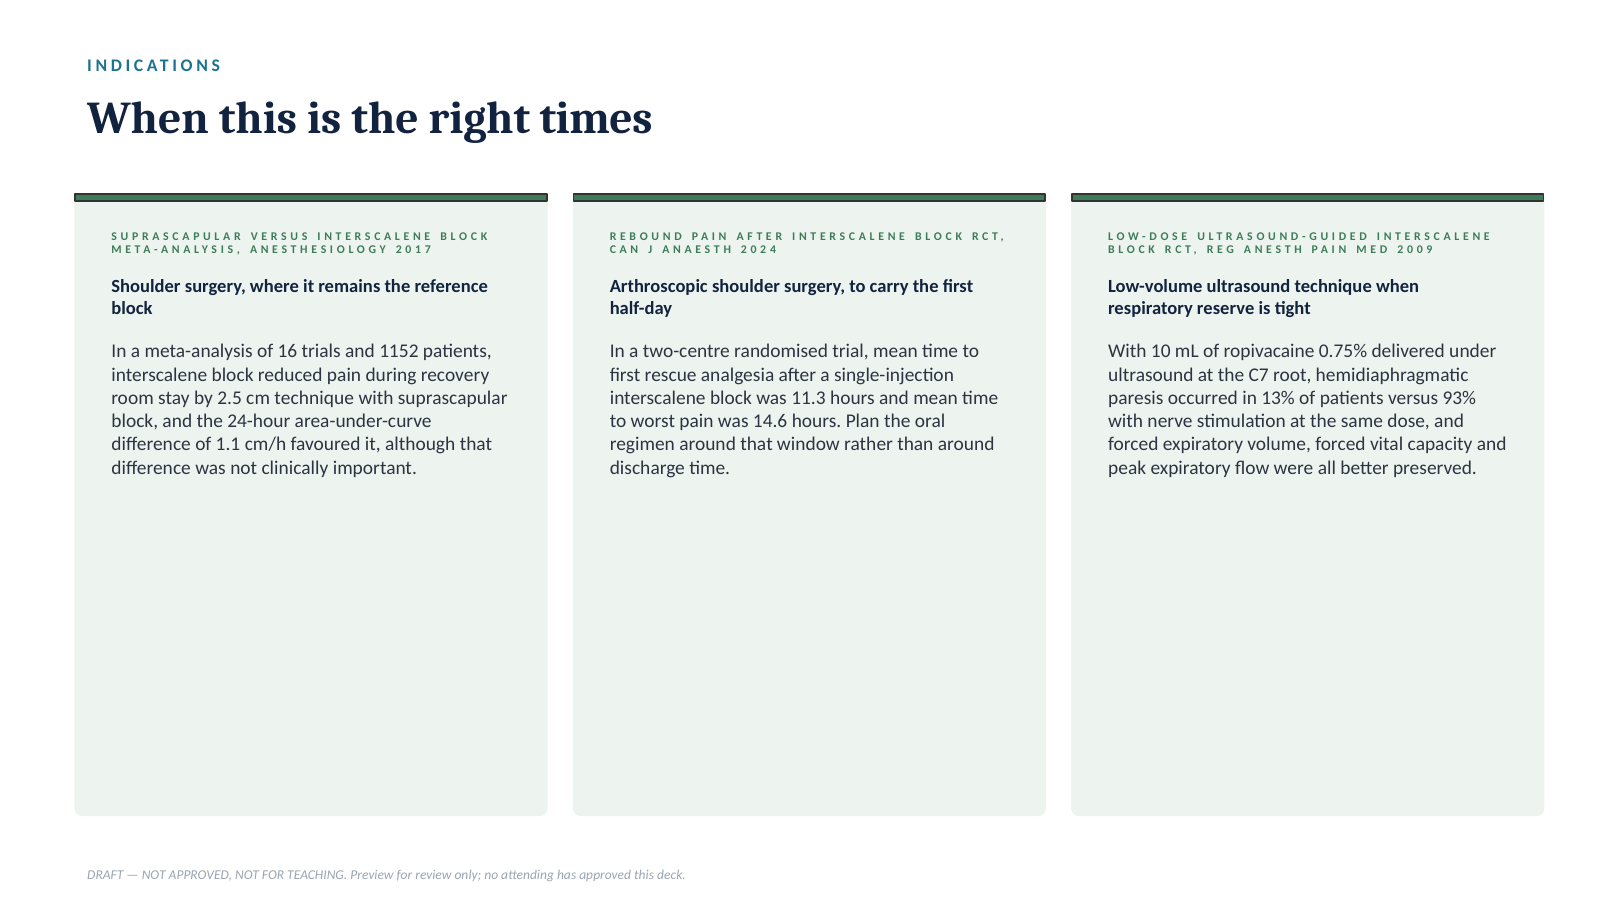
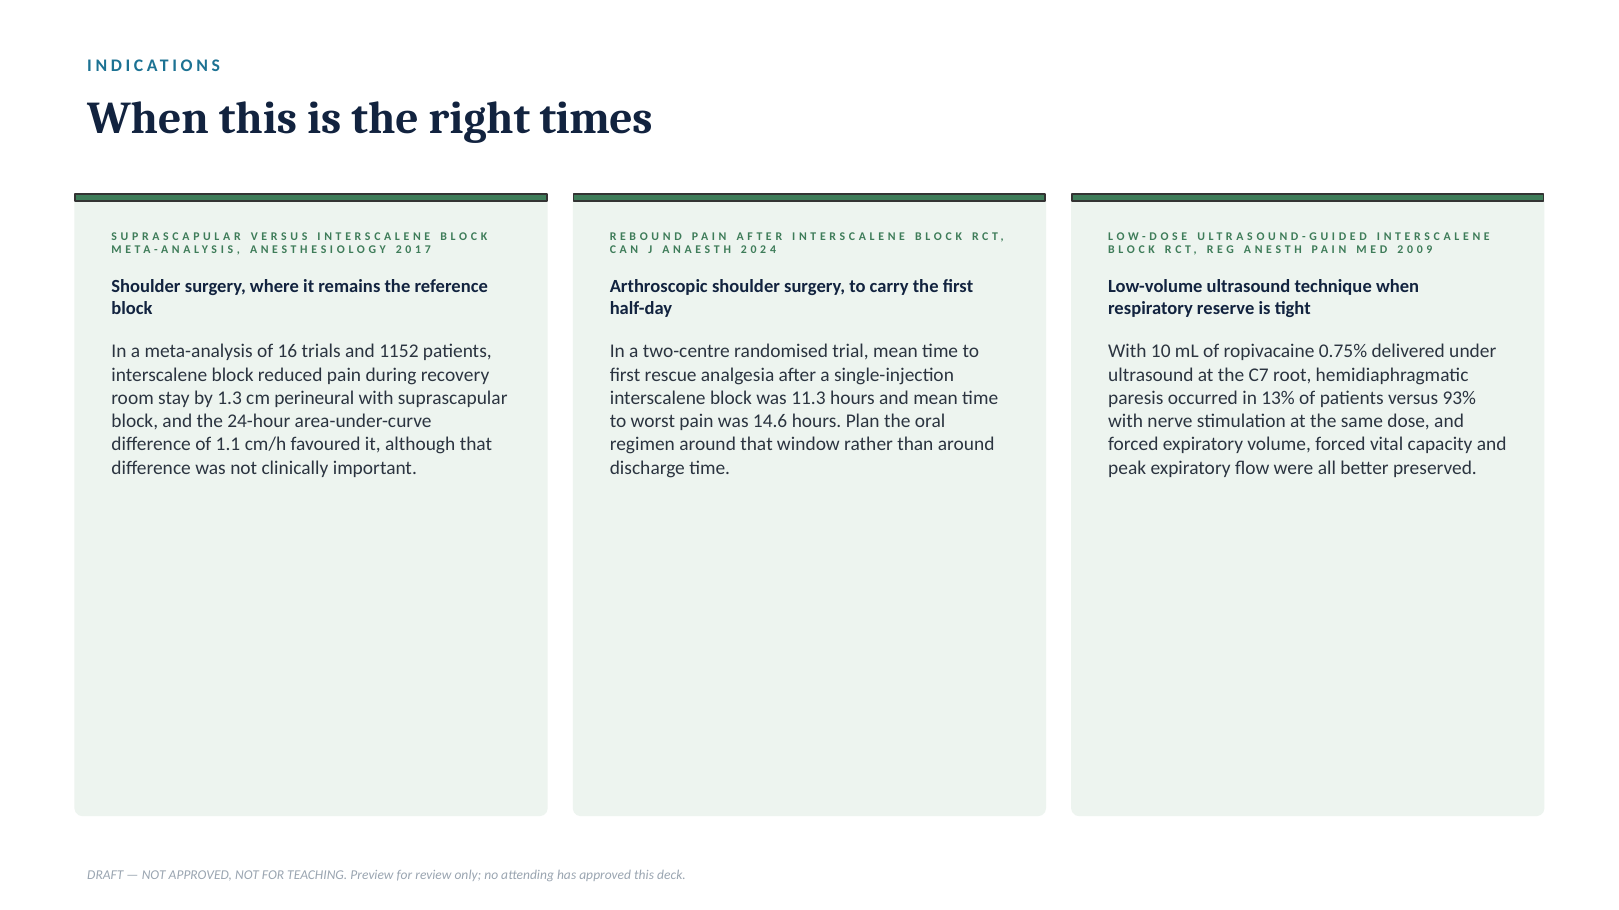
2.5: 2.5 -> 1.3 (230, 398)
cm technique: technique -> perineural (314, 398)
